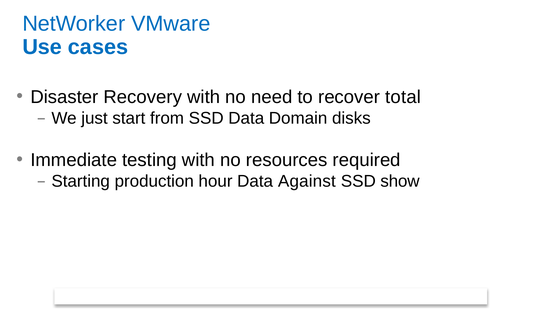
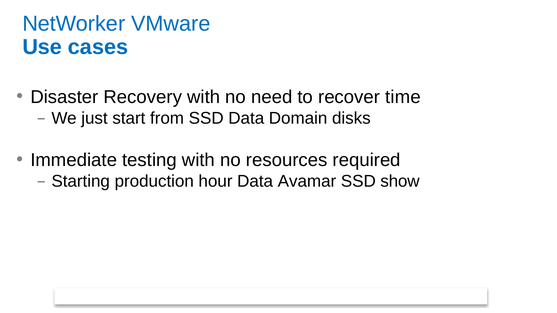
total: total -> time (403, 97)
Against: Against -> Avamar (307, 181)
